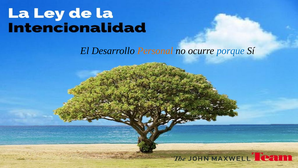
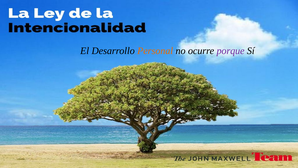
porque colour: blue -> purple (231, 51)
